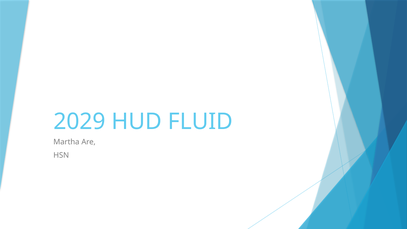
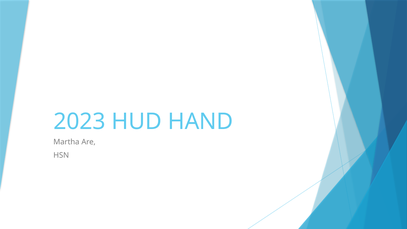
2029: 2029 -> 2023 (80, 122)
FLUID: FLUID -> HAND (201, 122)
